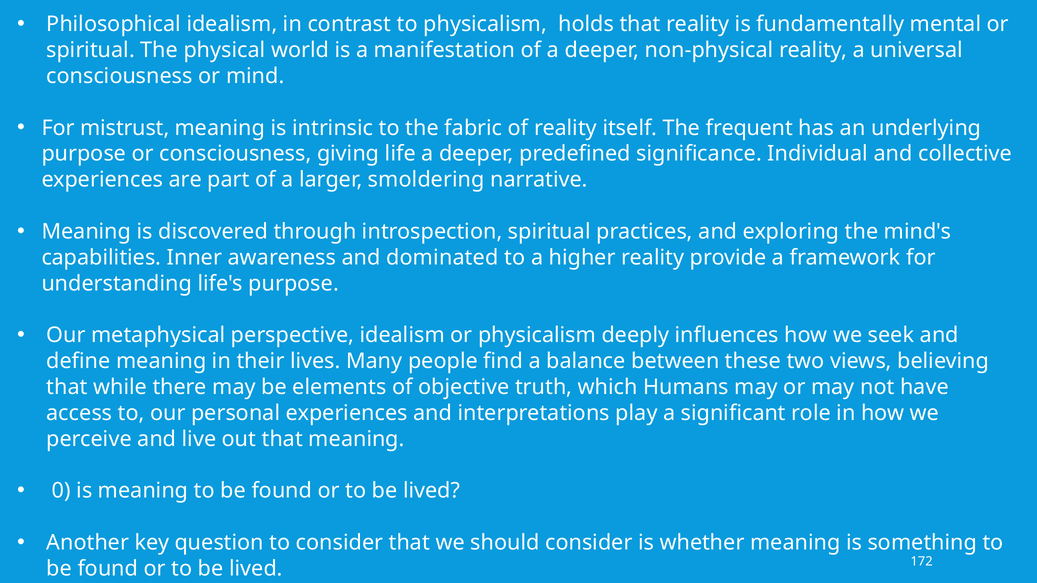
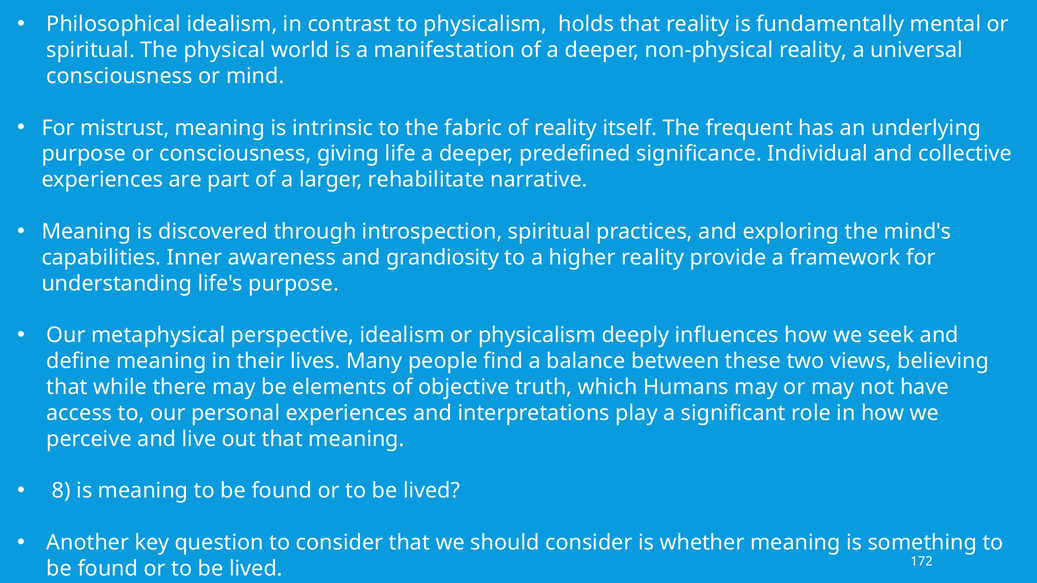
smoldering: smoldering -> rehabilitate (426, 180)
dominated: dominated -> grandiosity (443, 258)
0: 0 -> 8 (61, 491)
